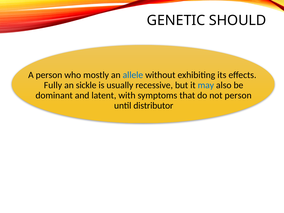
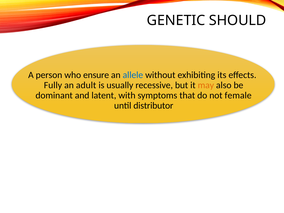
mostly: mostly -> ensure (96, 75)
sickle: sickle -> adult (86, 85)
may colour: blue -> orange (206, 85)
not person: person -> female (238, 95)
